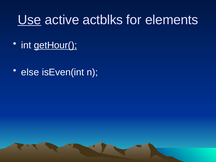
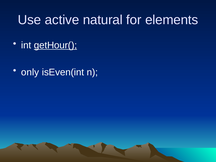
Use underline: present -> none (29, 20)
actblks: actblks -> natural (103, 20)
else: else -> only (30, 72)
